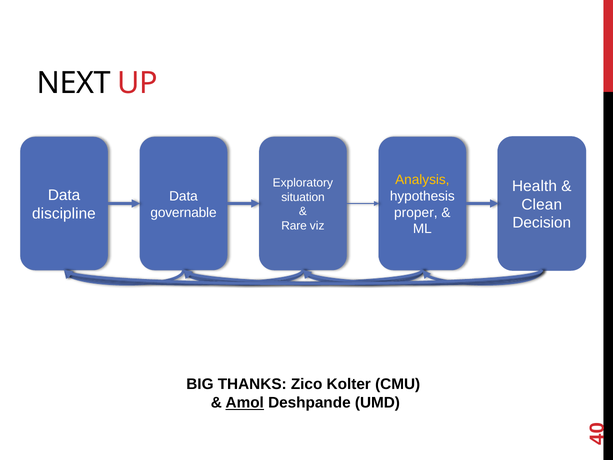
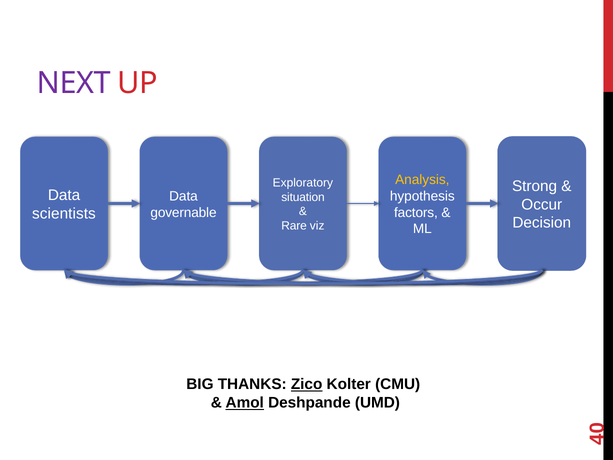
NEXT colour: black -> purple (74, 83)
Health: Health -> Strong (535, 186)
Clean: Clean -> Occur (542, 204)
proper: proper -> factors (416, 212)
discipline: discipline -> scientists (64, 214)
Zico underline: none -> present (307, 384)
